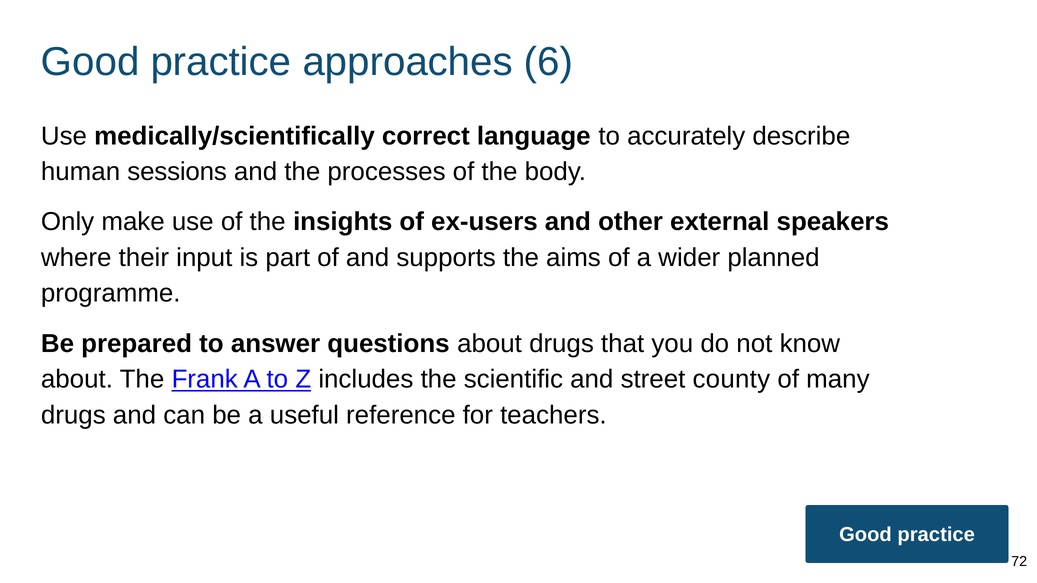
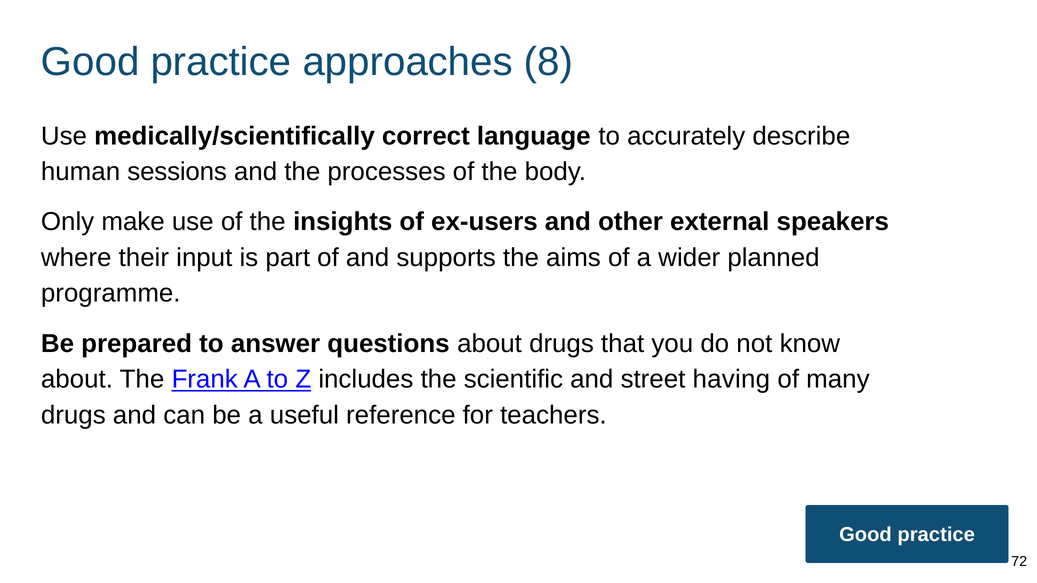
6: 6 -> 8 (549, 62)
county: county -> having (731, 380)
